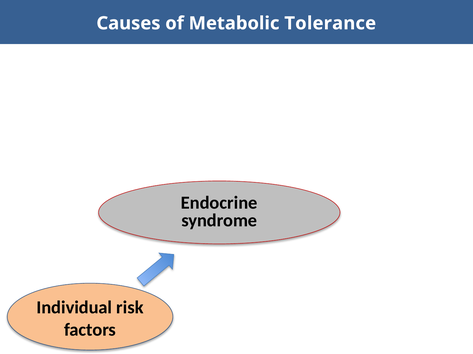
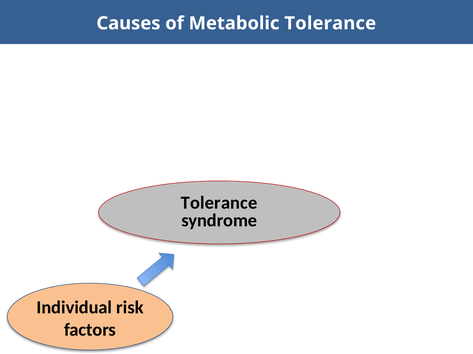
Endocrine: Endocrine -> Tolerance (219, 203)
